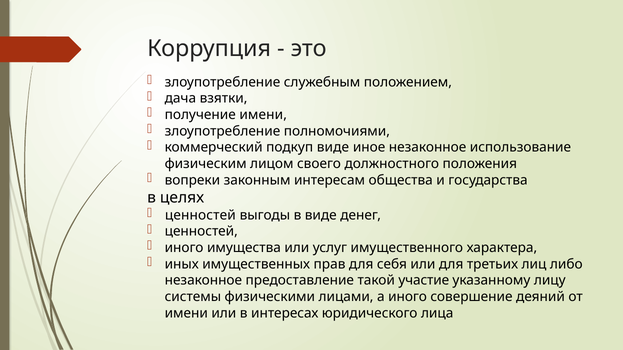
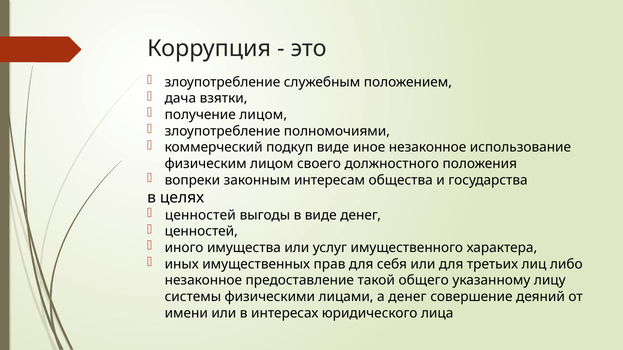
получение имени: имени -> лицом (263, 115)
участие: участие -> общего (424, 281)
а иного: иного -> денег (407, 297)
